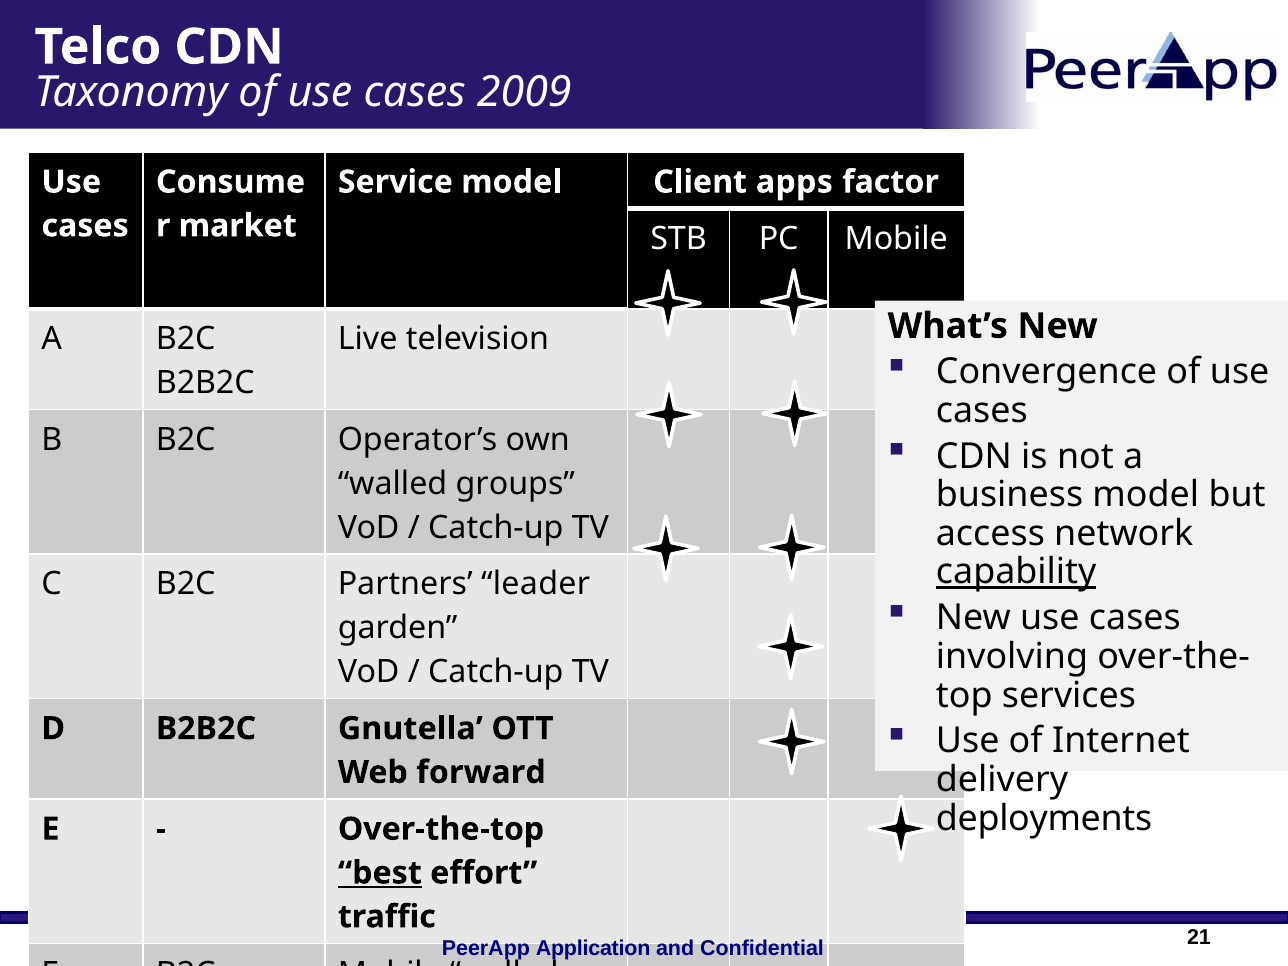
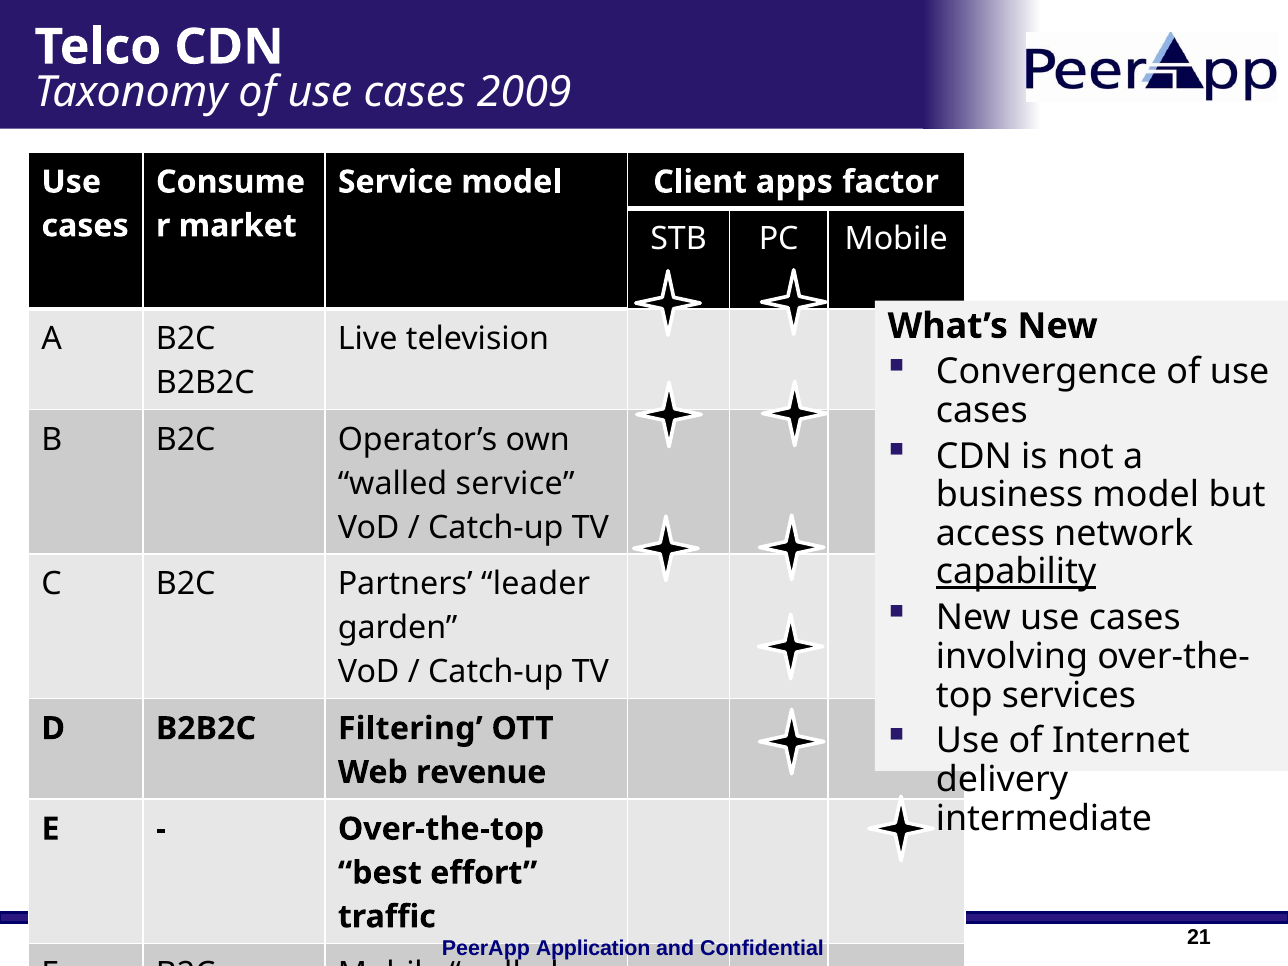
walled groups: groups -> service (515, 484)
Gnutella: Gnutella -> Filtering (410, 729)
forward: forward -> revenue (481, 772)
deployments: deployments -> intermediate (1044, 818)
best underline: present -> none (380, 873)
